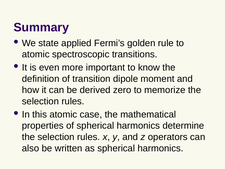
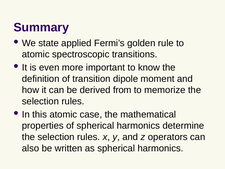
zero: zero -> from (122, 90)
